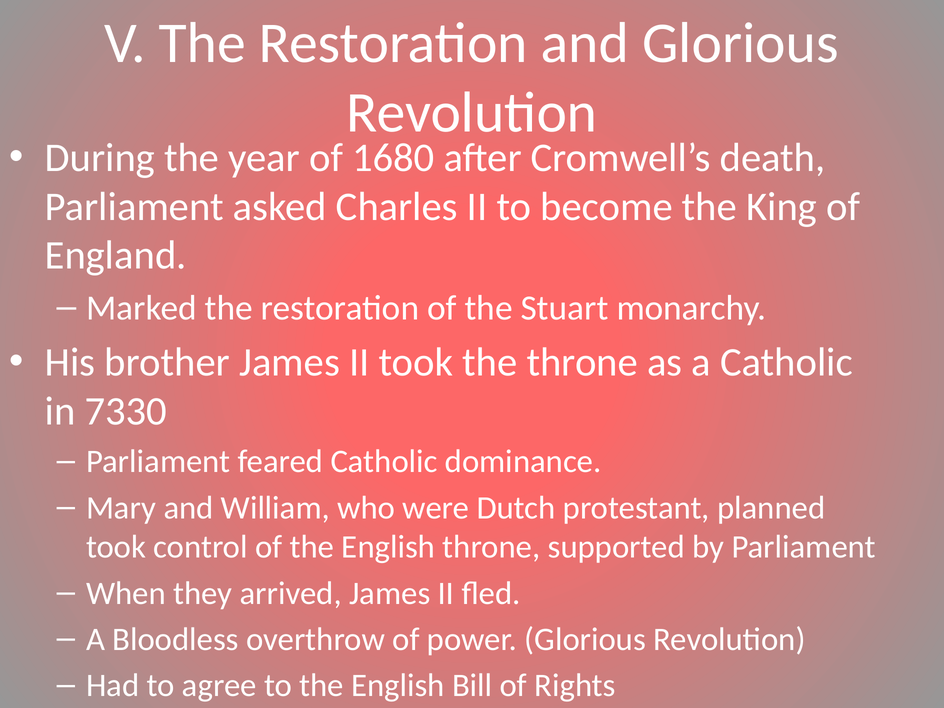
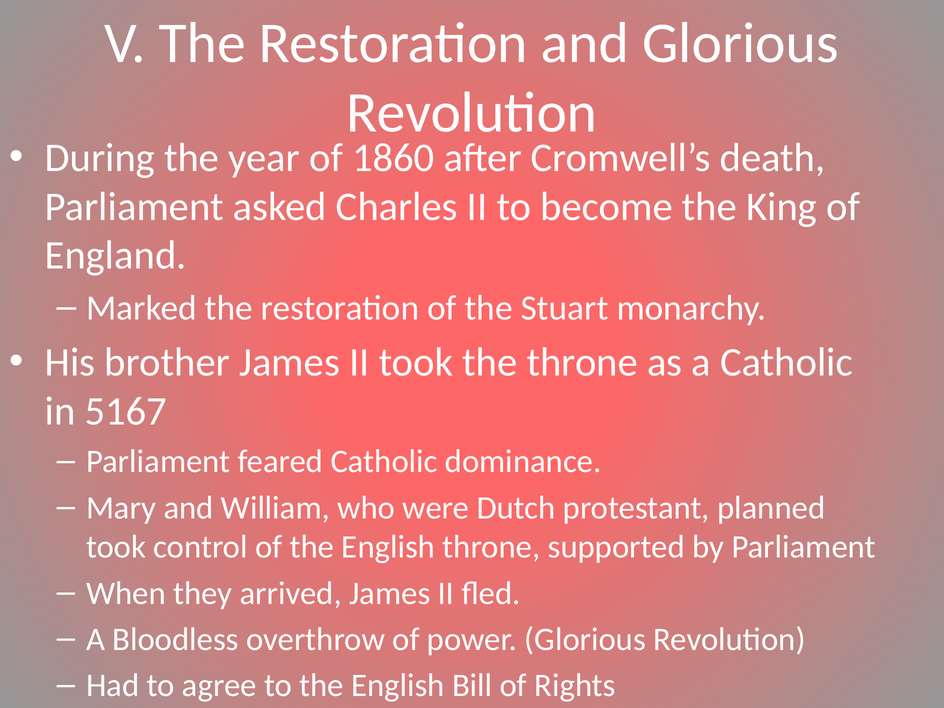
1680: 1680 -> 1860 (393, 158)
7330: 7330 -> 5167 (126, 411)
